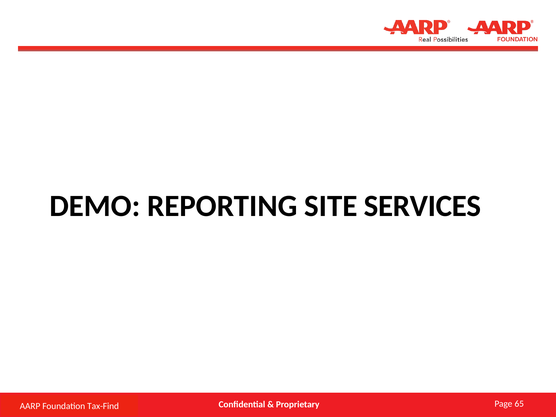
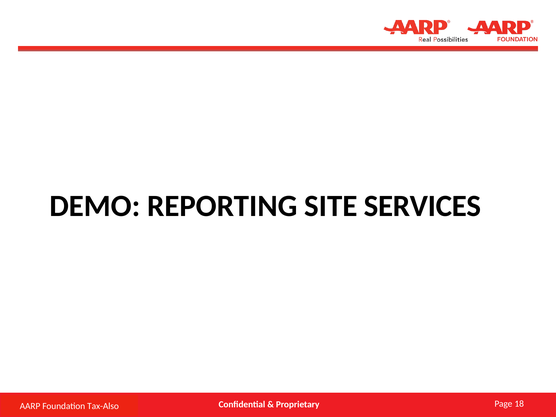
65: 65 -> 18 (519, 404)
Tax-Find: Tax-Find -> Tax-Also (103, 406)
